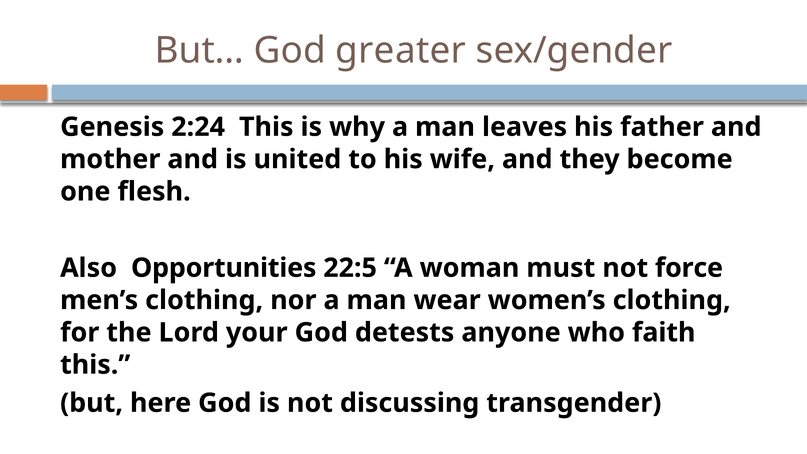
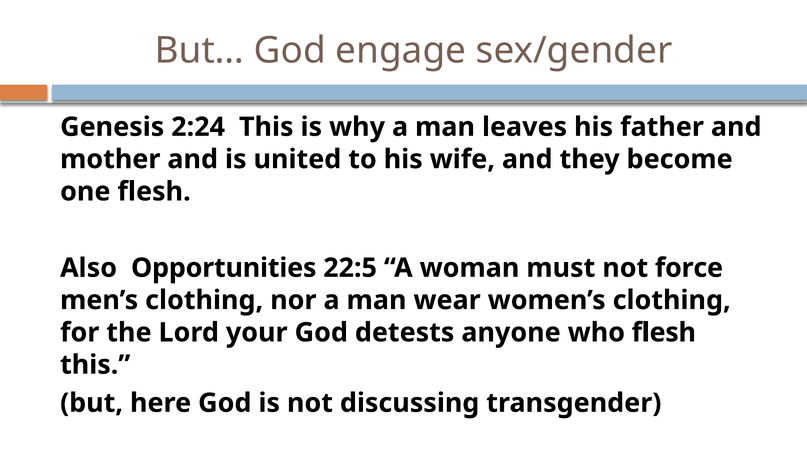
greater: greater -> engage (401, 50)
who faith: faith -> flesh (664, 332)
